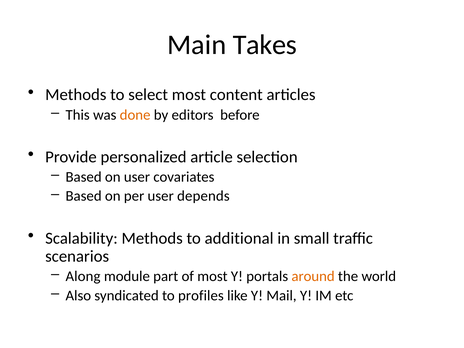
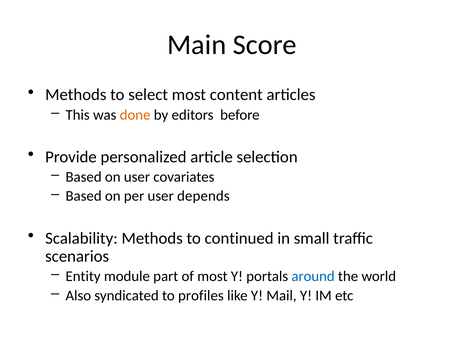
Takes: Takes -> Score (265, 45)
additional: additional -> continued (239, 238)
Along: Along -> Entity (83, 276)
around colour: orange -> blue (313, 276)
